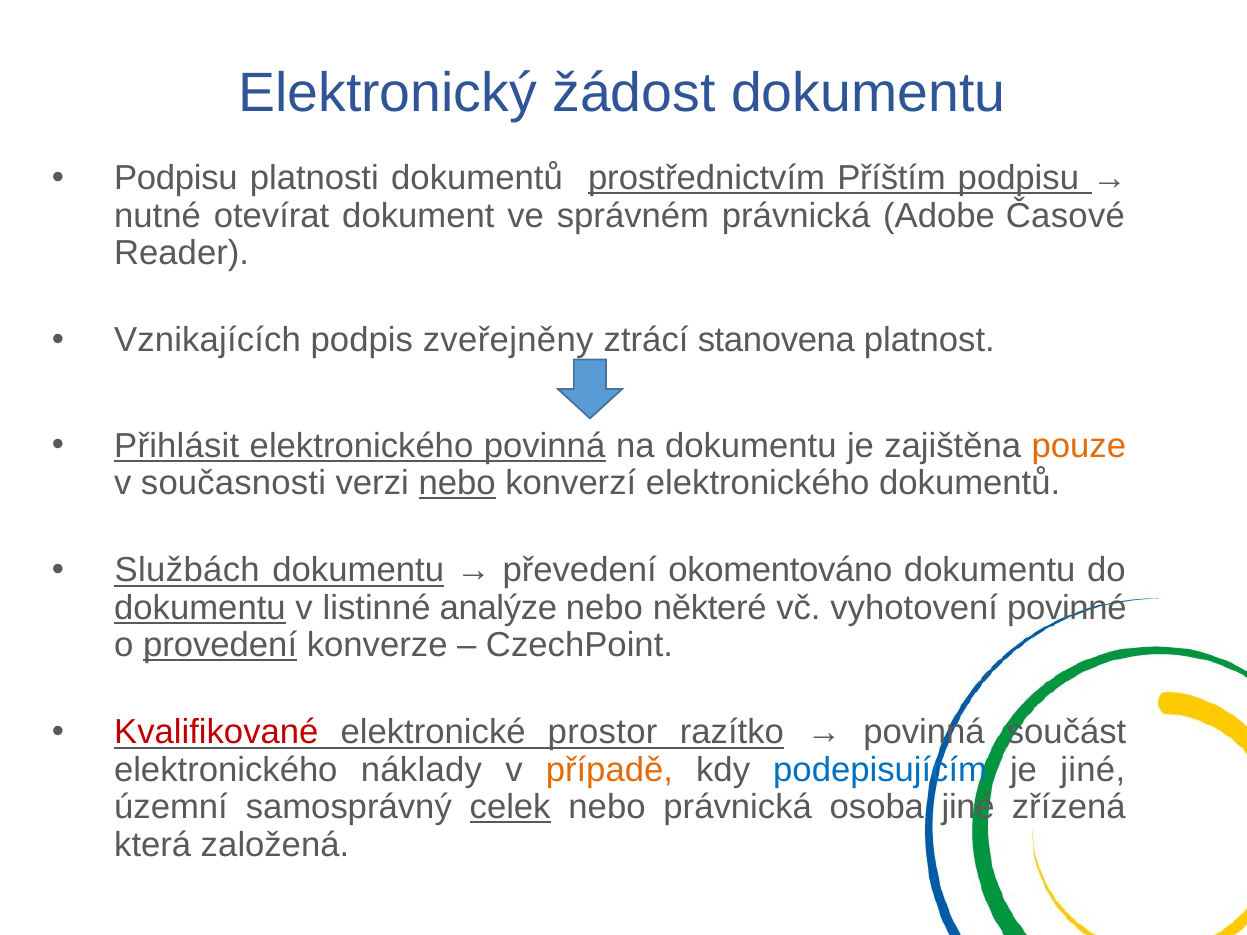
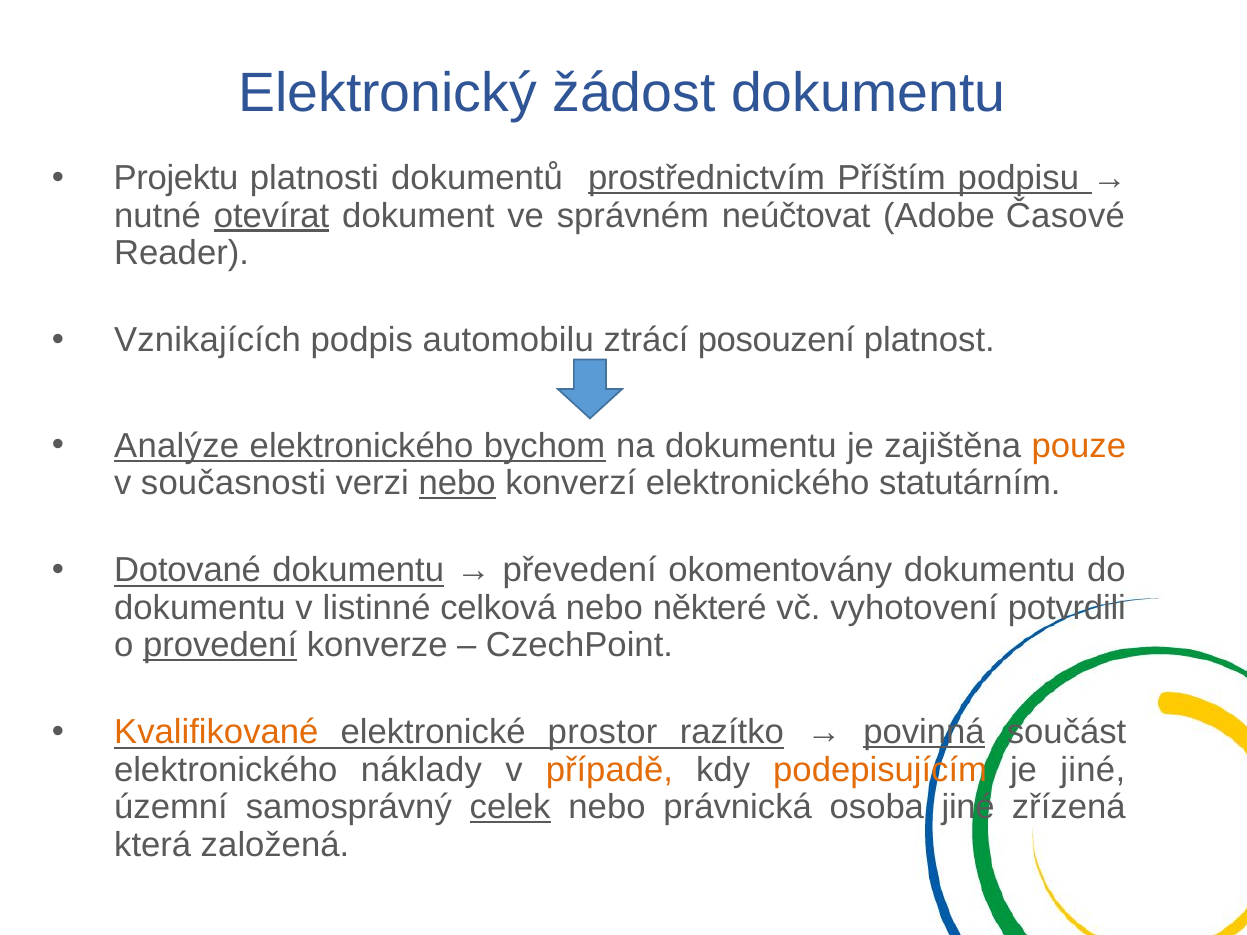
Podpisu: Podpisu -> Projektu (176, 178)
otevírat underline: none -> present (272, 216)
správném právnická: právnická -> neúčtovat (796, 216)
zveřejněny: zveřejněny -> automobilu (508, 340)
stanovena: stanovena -> posouzení (776, 340)
Přihlásit: Přihlásit -> Analýze (177, 446)
elektronického povinná: povinná -> bychom (545, 446)
elektronického dokumentů: dokumentů -> statutárním (970, 483)
Službách: Službách -> Dotované (188, 571)
okomentováno: okomentováno -> okomentovány (780, 571)
dokumentu underline: present -> none (200, 608)
analýze: analýze -> celková (498, 608)
povinné: povinné -> potvrdili (1067, 608)
Kvalifikované colour: red -> orange (216, 733)
povinná underline: none -> present (924, 733)
podepisujícím colour: blue -> orange (880, 770)
